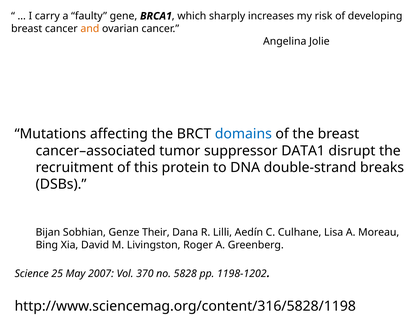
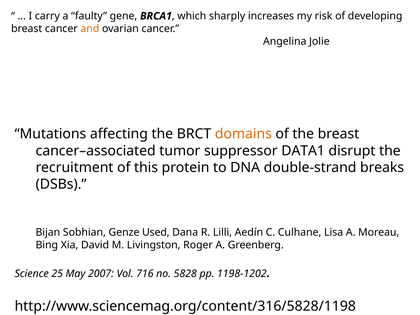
domains colour: blue -> orange (243, 134)
Their: Their -> Used (156, 232)
370: 370 -> 716 (145, 274)
